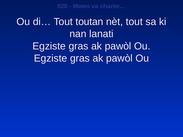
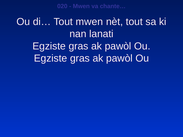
Tout toutan: toutan -> mwen (89, 22)
